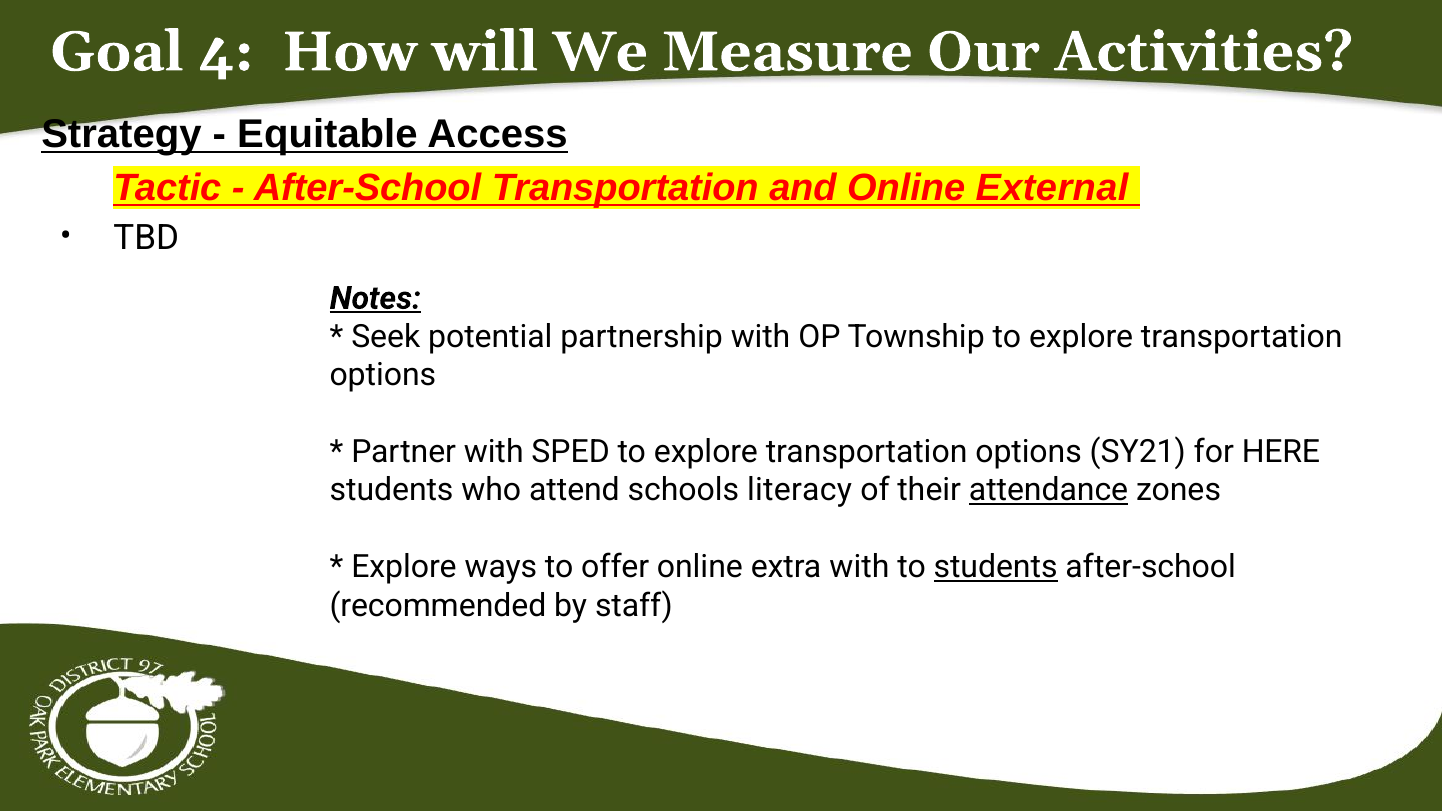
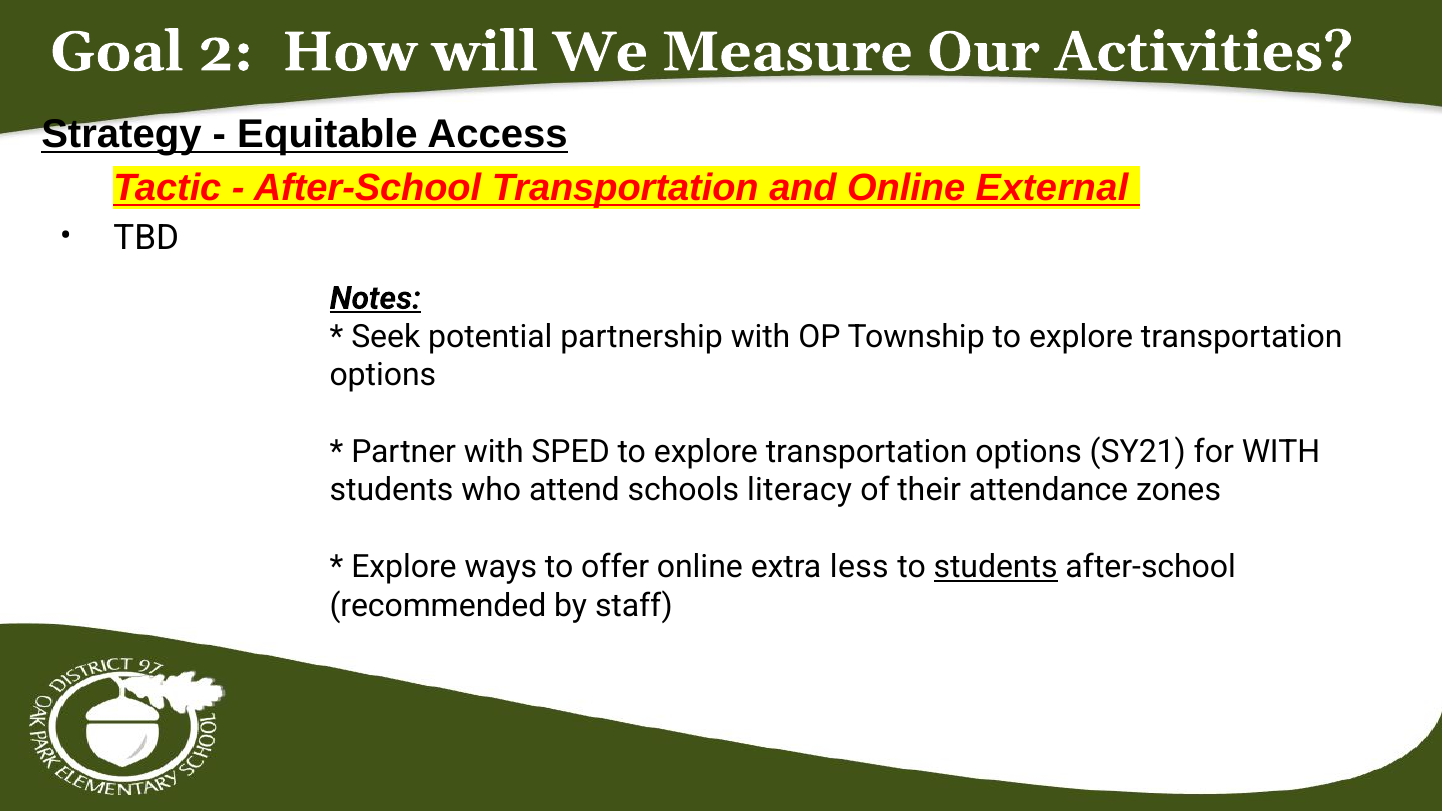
4: 4 -> 2 (226, 52)
for HERE: HERE -> WITH (1281, 452)
attendance underline: present -> none (1049, 490)
extra with: with -> less (859, 567)
